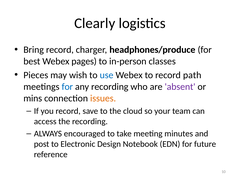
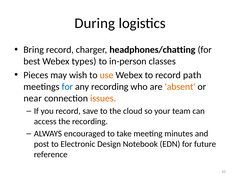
Clearly: Clearly -> During (95, 23)
headphones/produce: headphones/produce -> headphones/chatting (152, 50)
pages: pages -> types (84, 61)
use colour: blue -> orange (107, 75)
absent colour: purple -> orange (180, 87)
mins: mins -> near (33, 98)
